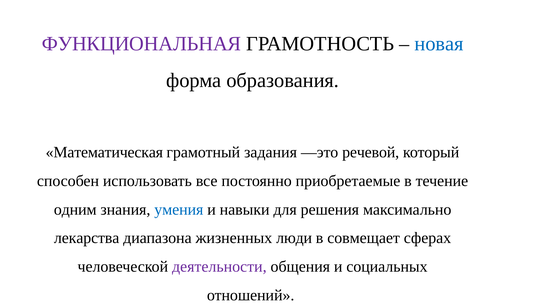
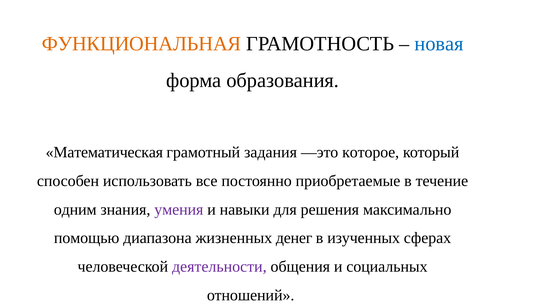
ФУНКЦИОНАЛЬНАЯ colour: purple -> orange (141, 44)
речевой: речевой -> которое (371, 152)
умения colour: blue -> purple (179, 209)
лекарства: лекарства -> помощью (87, 238)
люди: люди -> денег (294, 238)
совмещает: совмещает -> изученных (364, 238)
